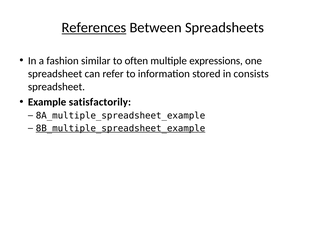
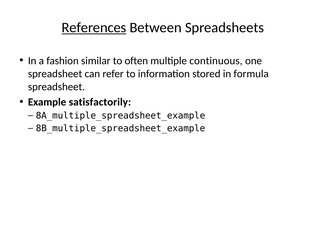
expressions: expressions -> continuous (216, 61)
consists: consists -> formula (251, 74)
8B_multiple_spreadsheet_example underline: present -> none (121, 128)
